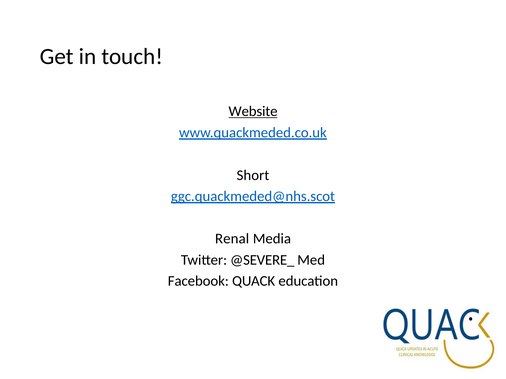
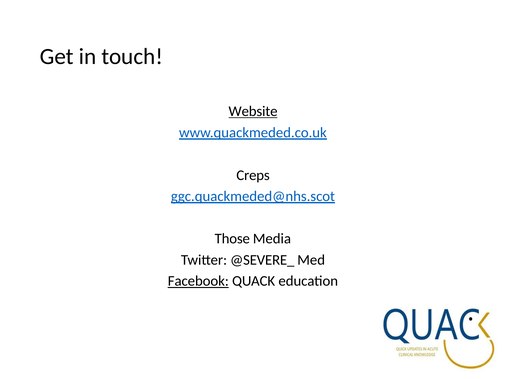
Short: Short -> Creps (253, 175)
Renal: Renal -> Those (232, 239)
Facebook underline: none -> present (198, 281)
